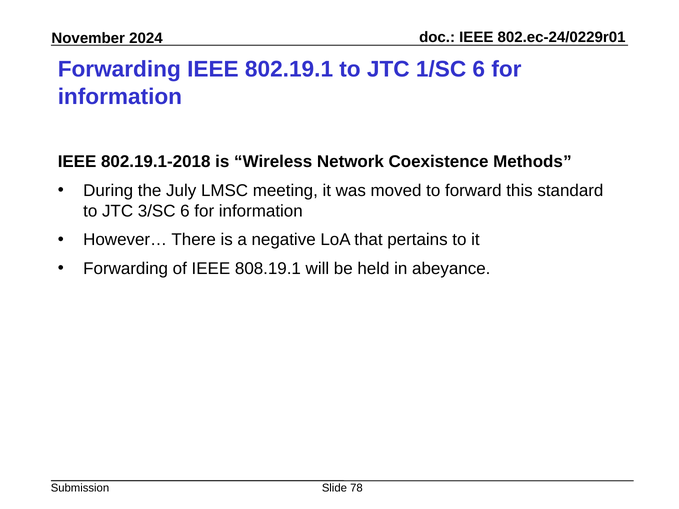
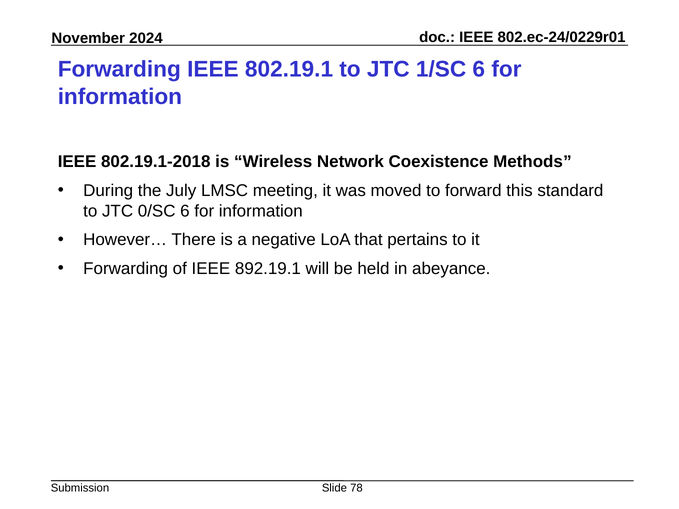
3/SC: 3/SC -> 0/SC (157, 211)
808.19.1: 808.19.1 -> 892.19.1 (268, 269)
